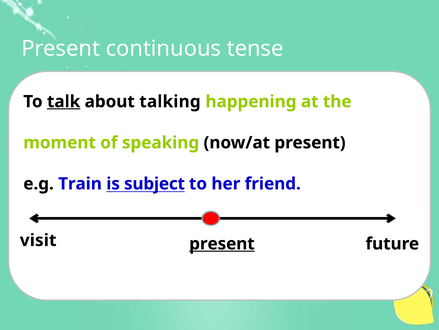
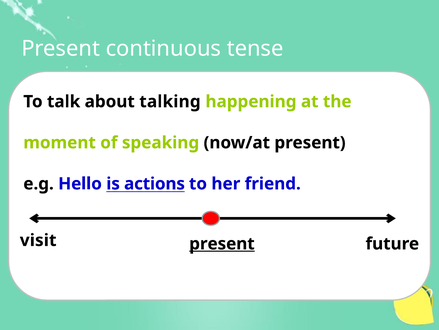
talk underline: present -> none (64, 101)
Train: Train -> Hello (80, 183)
subject: subject -> actions (154, 183)
